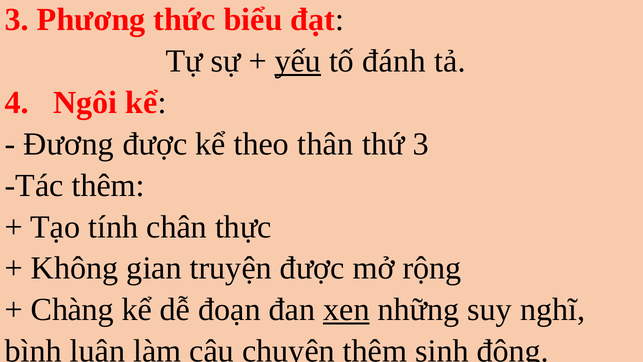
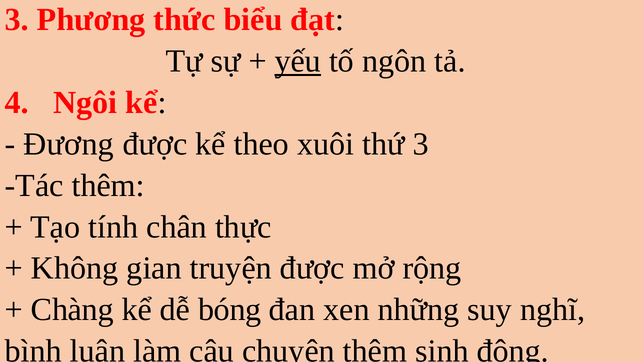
đánh: đánh -> ngôn (394, 61)
thân: thân -> xuôi (326, 144)
đoạn: đoạn -> bóng (230, 310)
xen underline: present -> none (346, 310)
